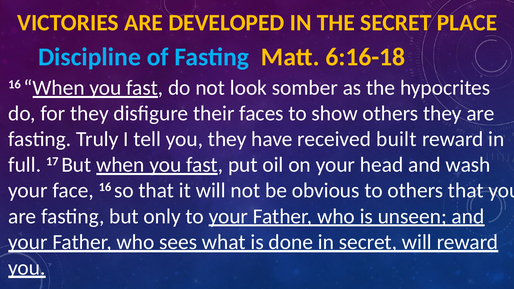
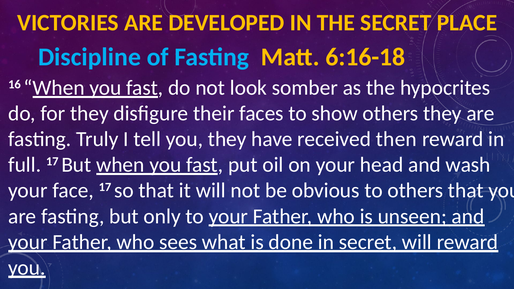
built: built -> then (396, 139)
face 16: 16 -> 17 (105, 187)
